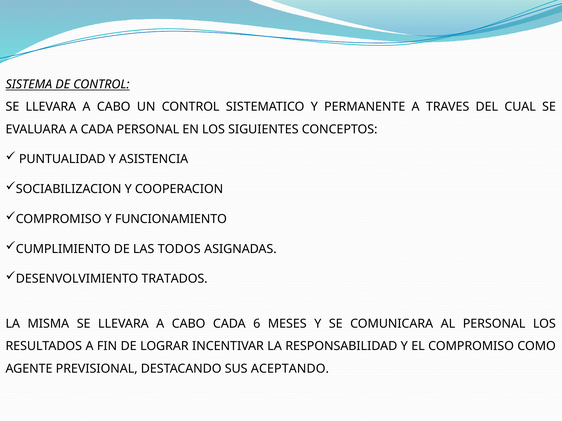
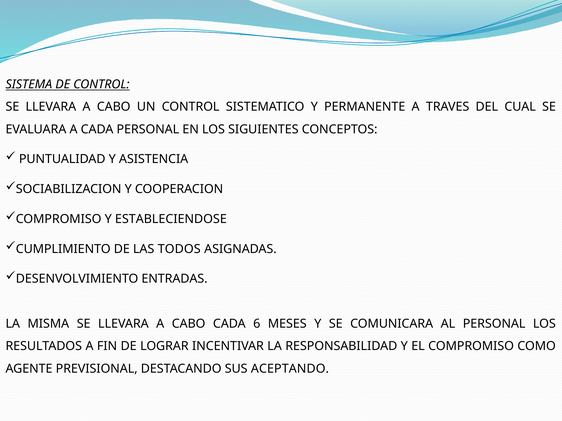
FUNCIONAMIENTO: FUNCIONAMIENTO -> ESTABLECIENDOSE (171, 219)
TRATADOS: TRATADOS -> ENTRADAS (175, 279)
